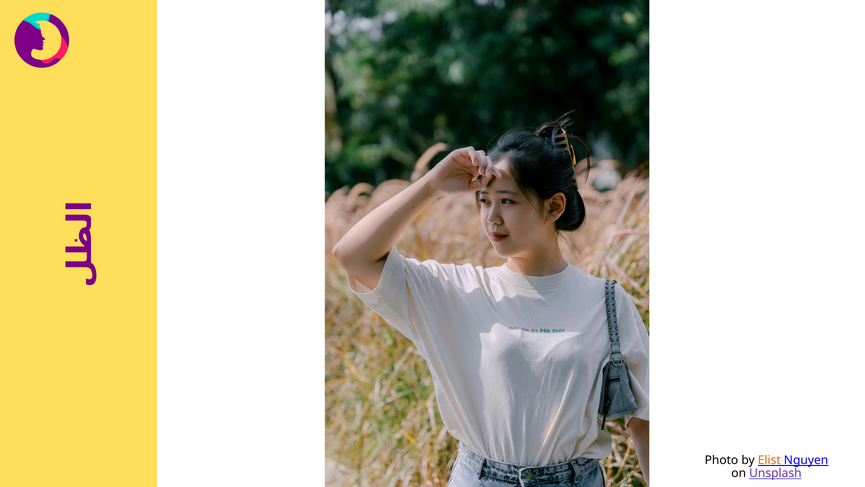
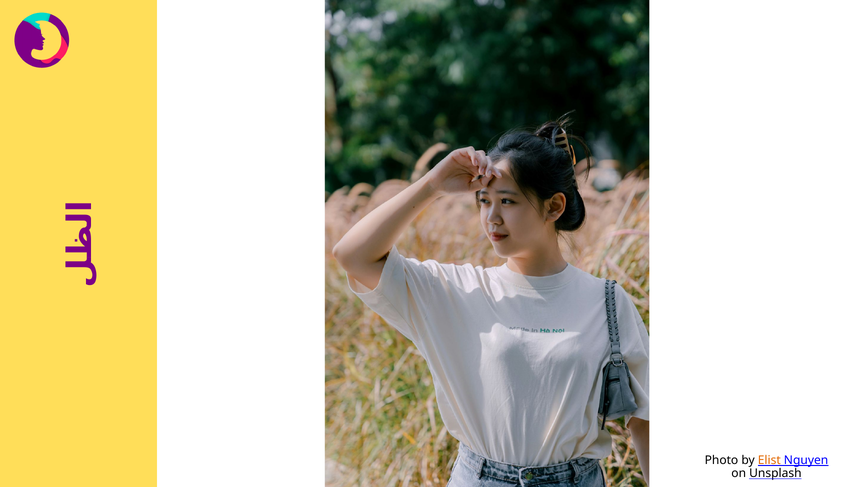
Unsplash colour: purple -> black (775, 473)
